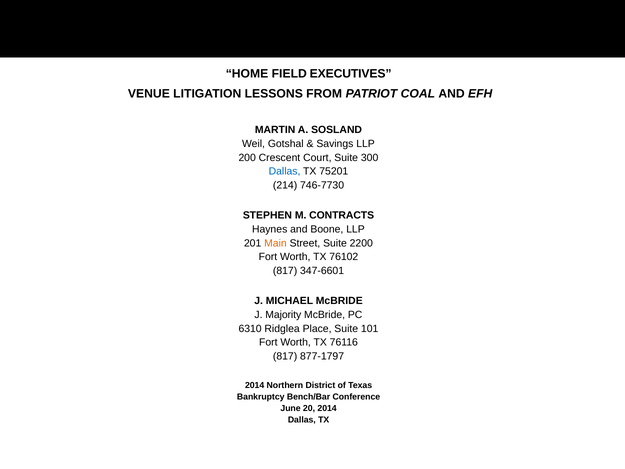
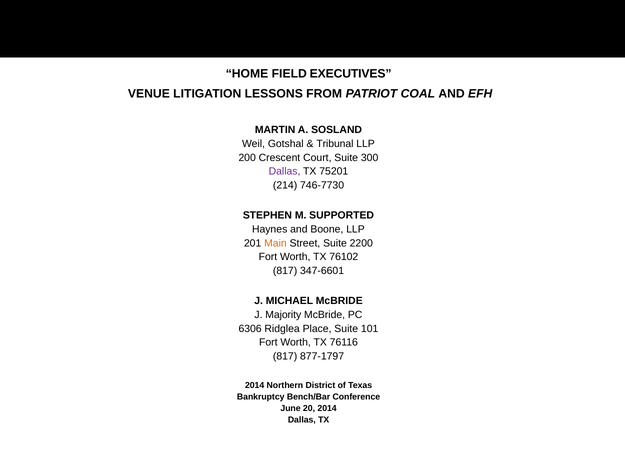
Savings: Savings -> Tribunal (335, 144)
Dallas colour: blue -> purple (285, 171)
CONTRACTS: CONTRACTS -> SUPPORTED (342, 215)
6310: 6310 -> 6306 (250, 328)
